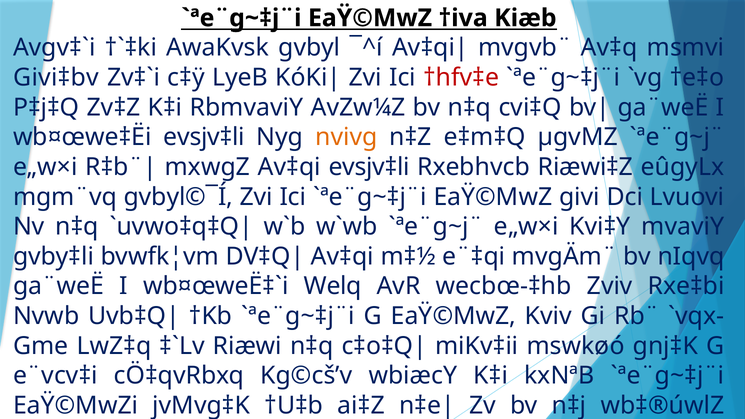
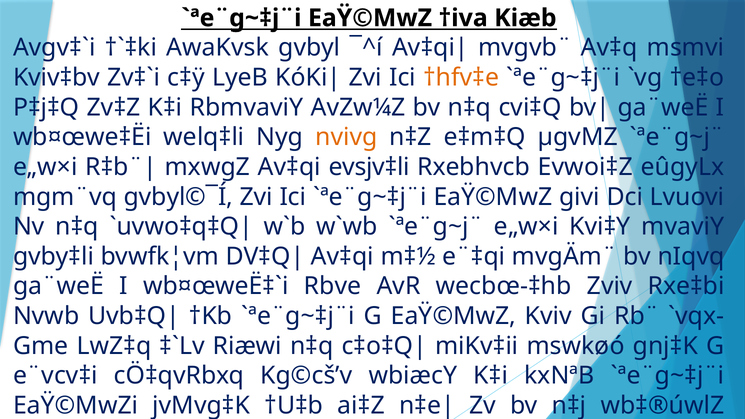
Givi‡bv: Givi‡bv -> Kviv‡bv (56, 78)
†hfv‡e colour: red -> orange (461, 78)
wb¤œwe‡Ëi evsjv‡li: evsjv‡li -> welq‡li (204, 137)
Riæwi‡Z: Riæwi‡Z -> Evwoi‡Z (585, 167)
Welq: Welq -> Rbve (333, 286)
